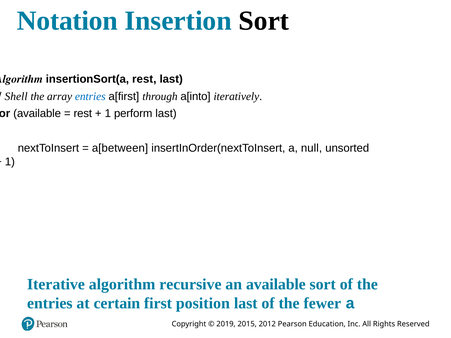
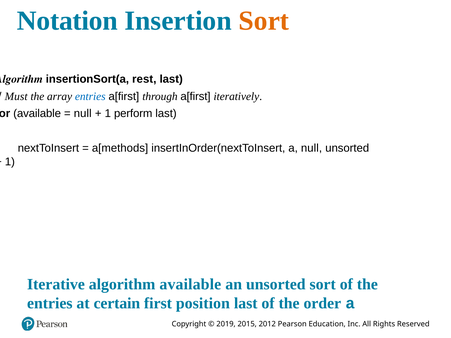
Sort colour: black -> orange (264, 21)
Shell: Shell -> Must (16, 96)
through a[into: a[into -> a[first (195, 96)
rest: rest -> null (83, 114)
a[between: a[between -> a[methods (120, 148)
algorithm recursive: recursive -> available (190, 284)
an available: available -> unsorted (276, 284)
fewer: fewer -> order (322, 303)
